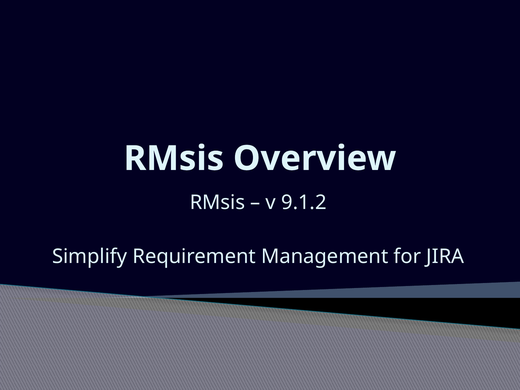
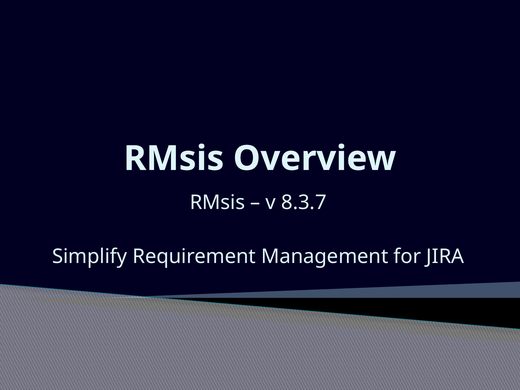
9.1.2: 9.1.2 -> 8.3.7 (304, 202)
